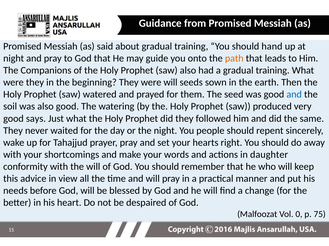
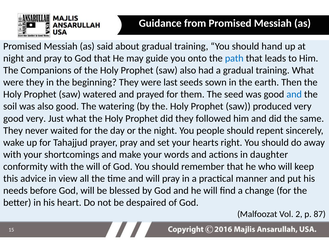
path colour: orange -> blue (234, 59)
were will: will -> last (171, 83)
good says: says -> very (36, 119)
0: 0 -> 2 (299, 215)
75: 75 -> 87 (320, 215)
